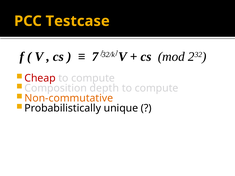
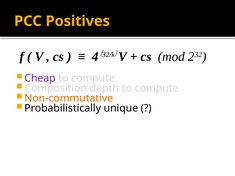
Testcase: Testcase -> Positives (78, 21)
7: 7 -> 4 (95, 57)
Cheap colour: red -> purple (40, 78)
